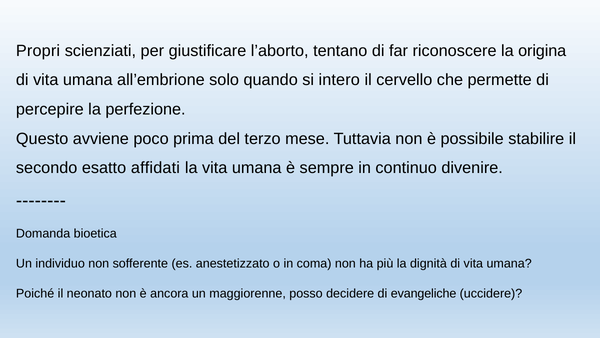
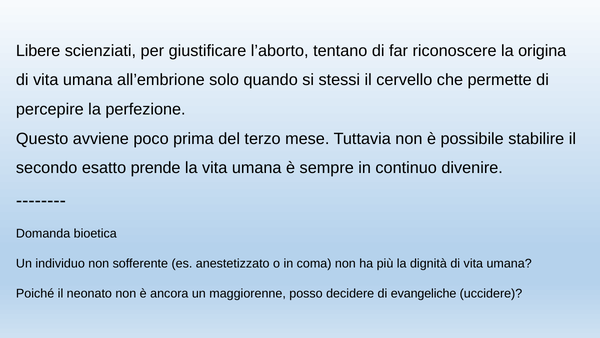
Propri: Propri -> Libere (38, 51)
intero: intero -> stessi (339, 80)
affidati: affidati -> prende (156, 168)
